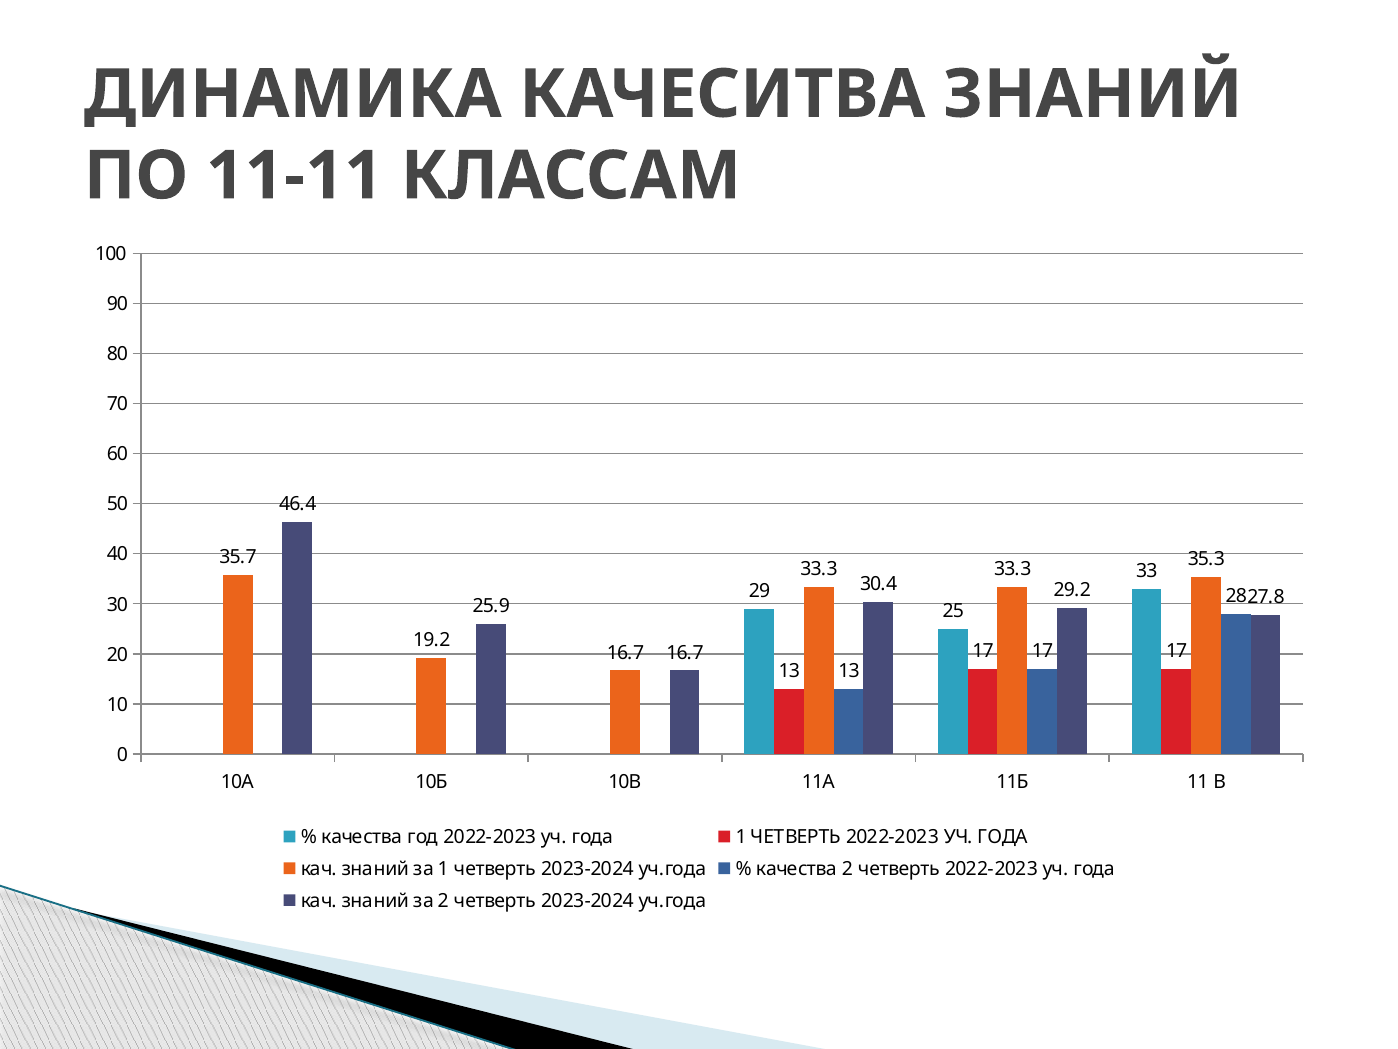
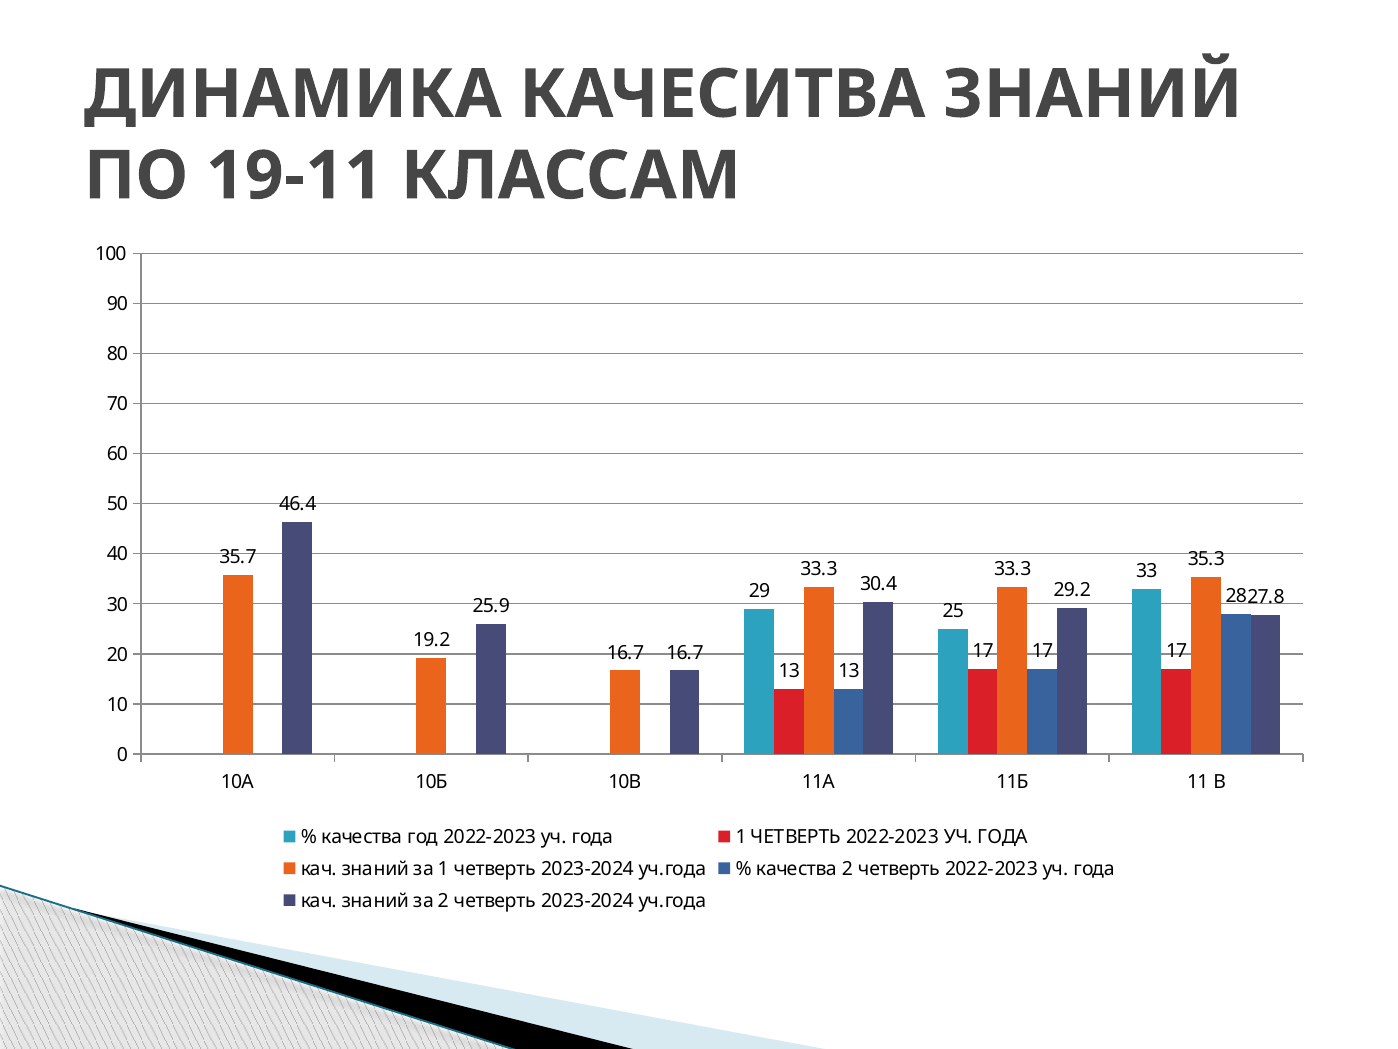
11-11: 11-11 -> 19-11 (294, 176)
